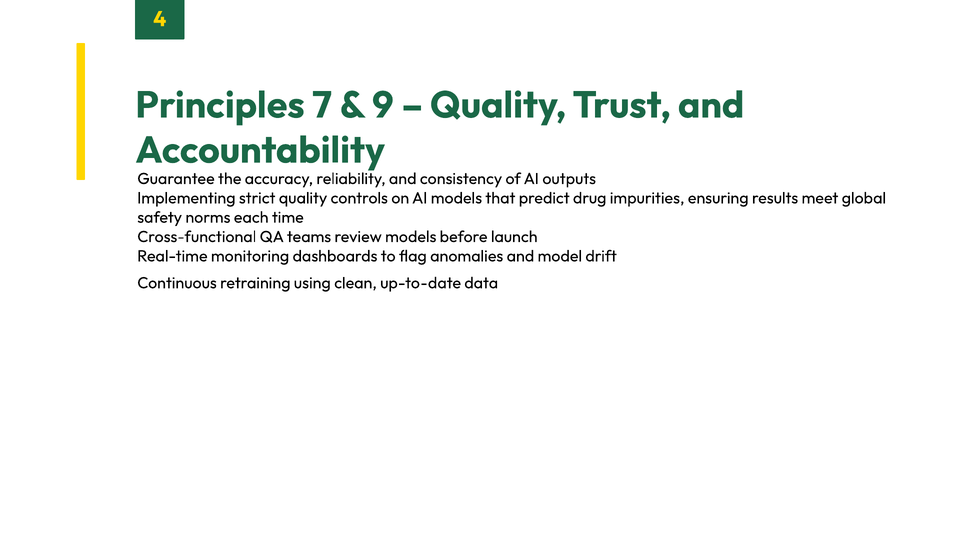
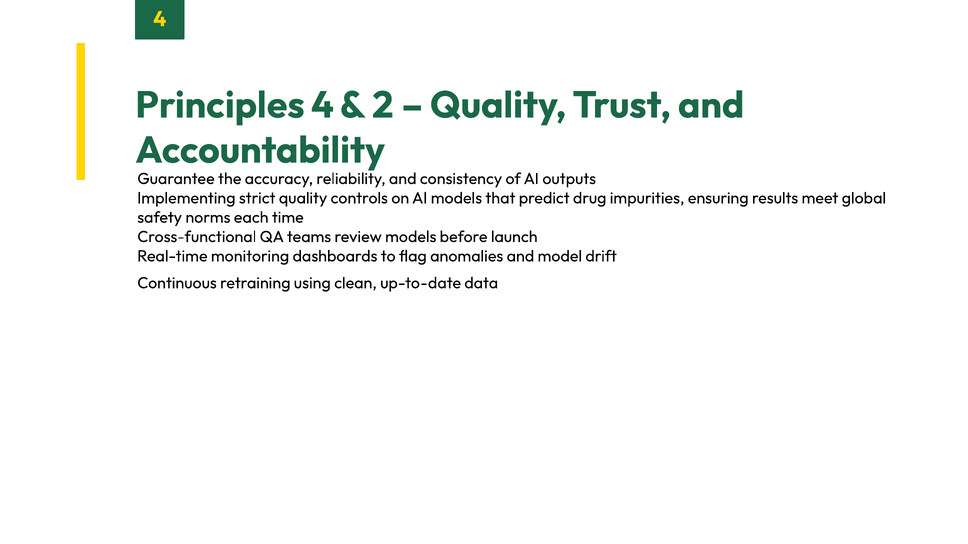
Principles 7: 7 -> 4 (322, 105)
9: 9 -> 2 (383, 105)
